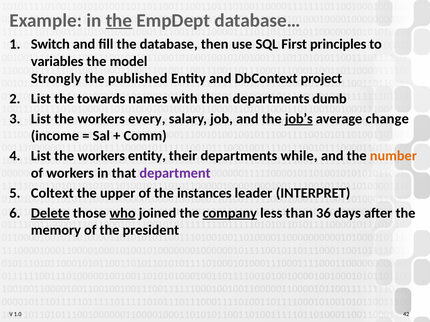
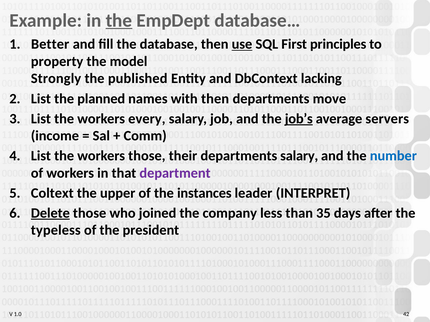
Switch: Switch -> Better (50, 44)
use underline: none -> present (242, 44)
variables: variables -> property (57, 62)
project: project -> lacking (321, 79)
towards: towards -> planned (101, 99)
dumb: dumb -> move (329, 99)
change: change -> servers (387, 119)
workers entity: entity -> those (147, 156)
departments while: while -> salary (299, 156)
number colour: orange -> blue (393, 156)
who underline: present -> none (123, 213)
company underline: present -> none (230, 213)
36: 36 -> 35 (323, 213)
memory: memory -> typeless (56, 231)
